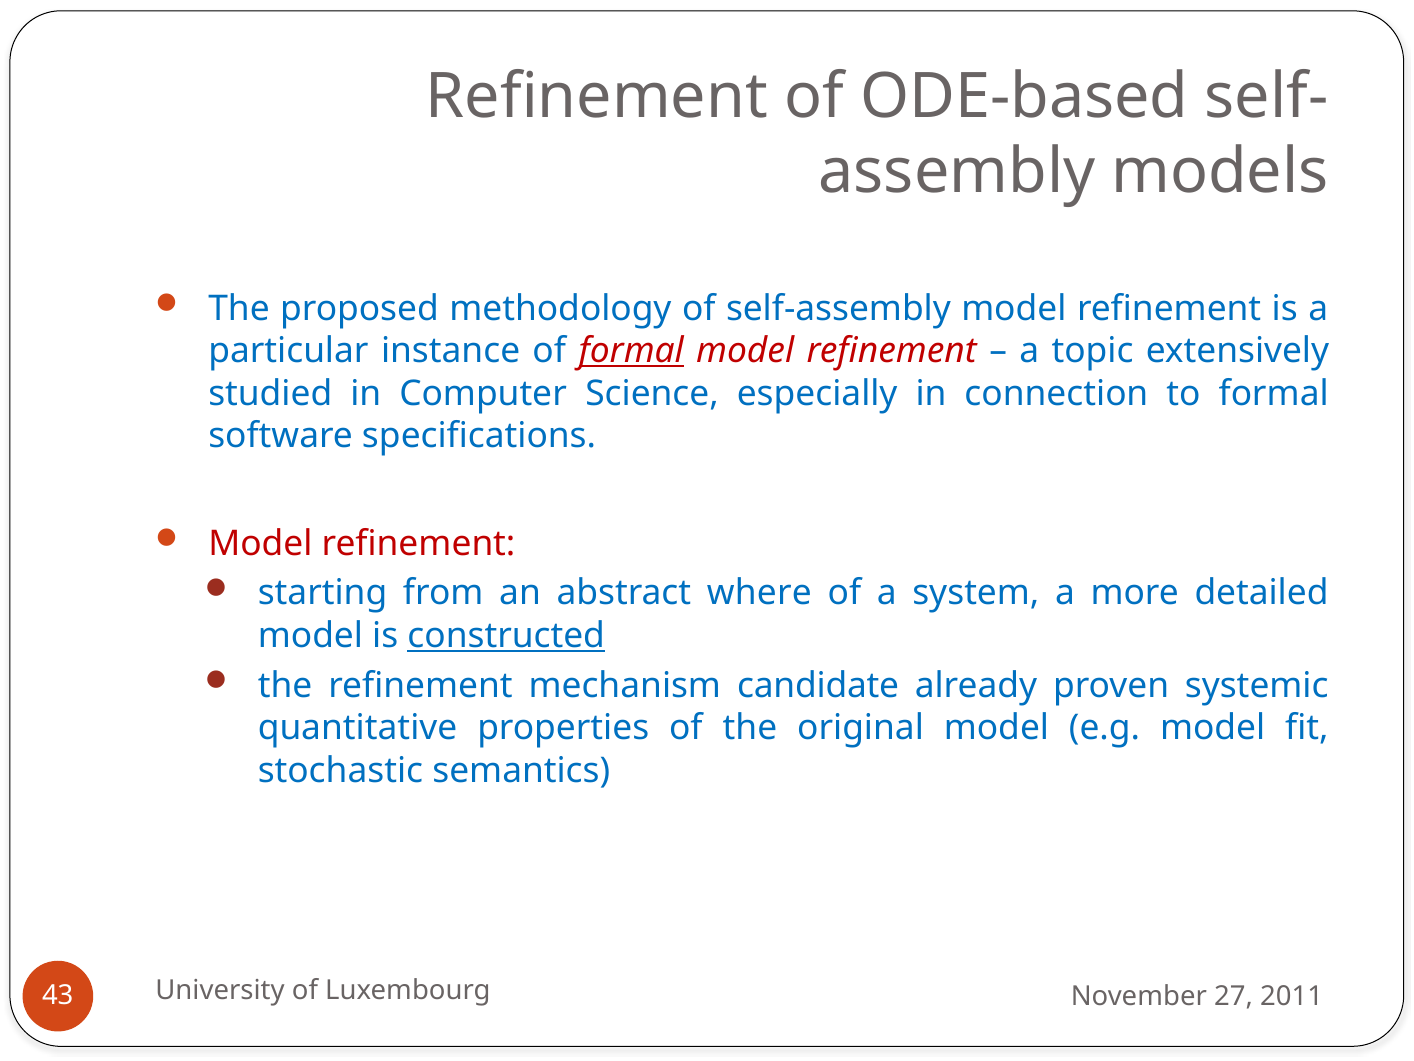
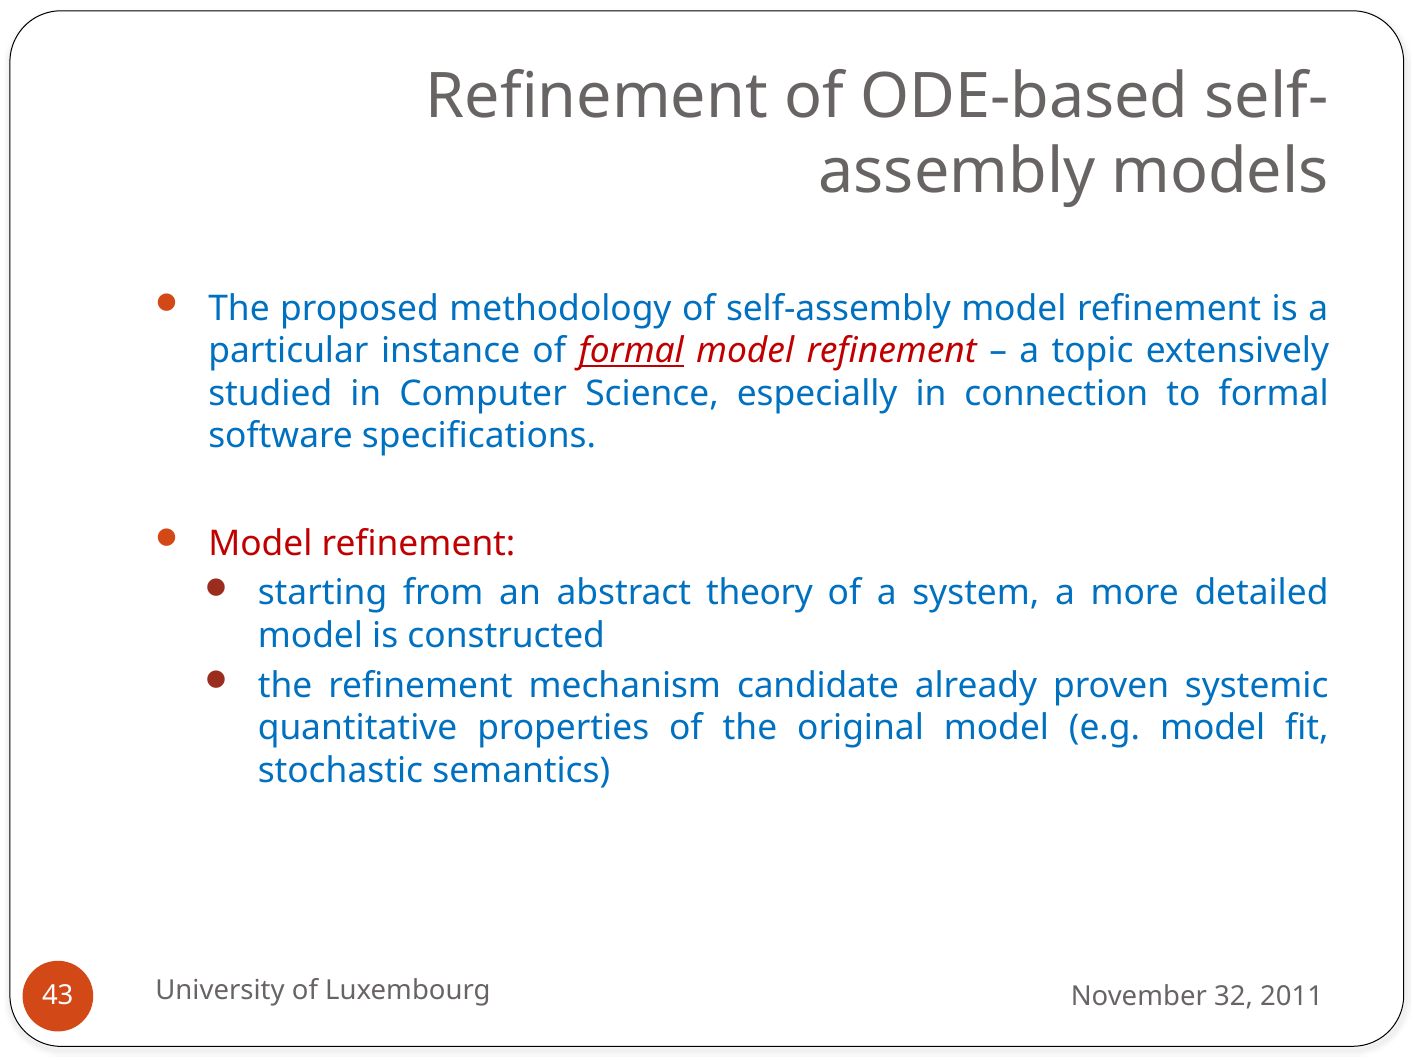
where: where -> theory (760, 593)
constructed underline: present -> none (506, 635)
27: 27 -> 32 (1234, 996)
